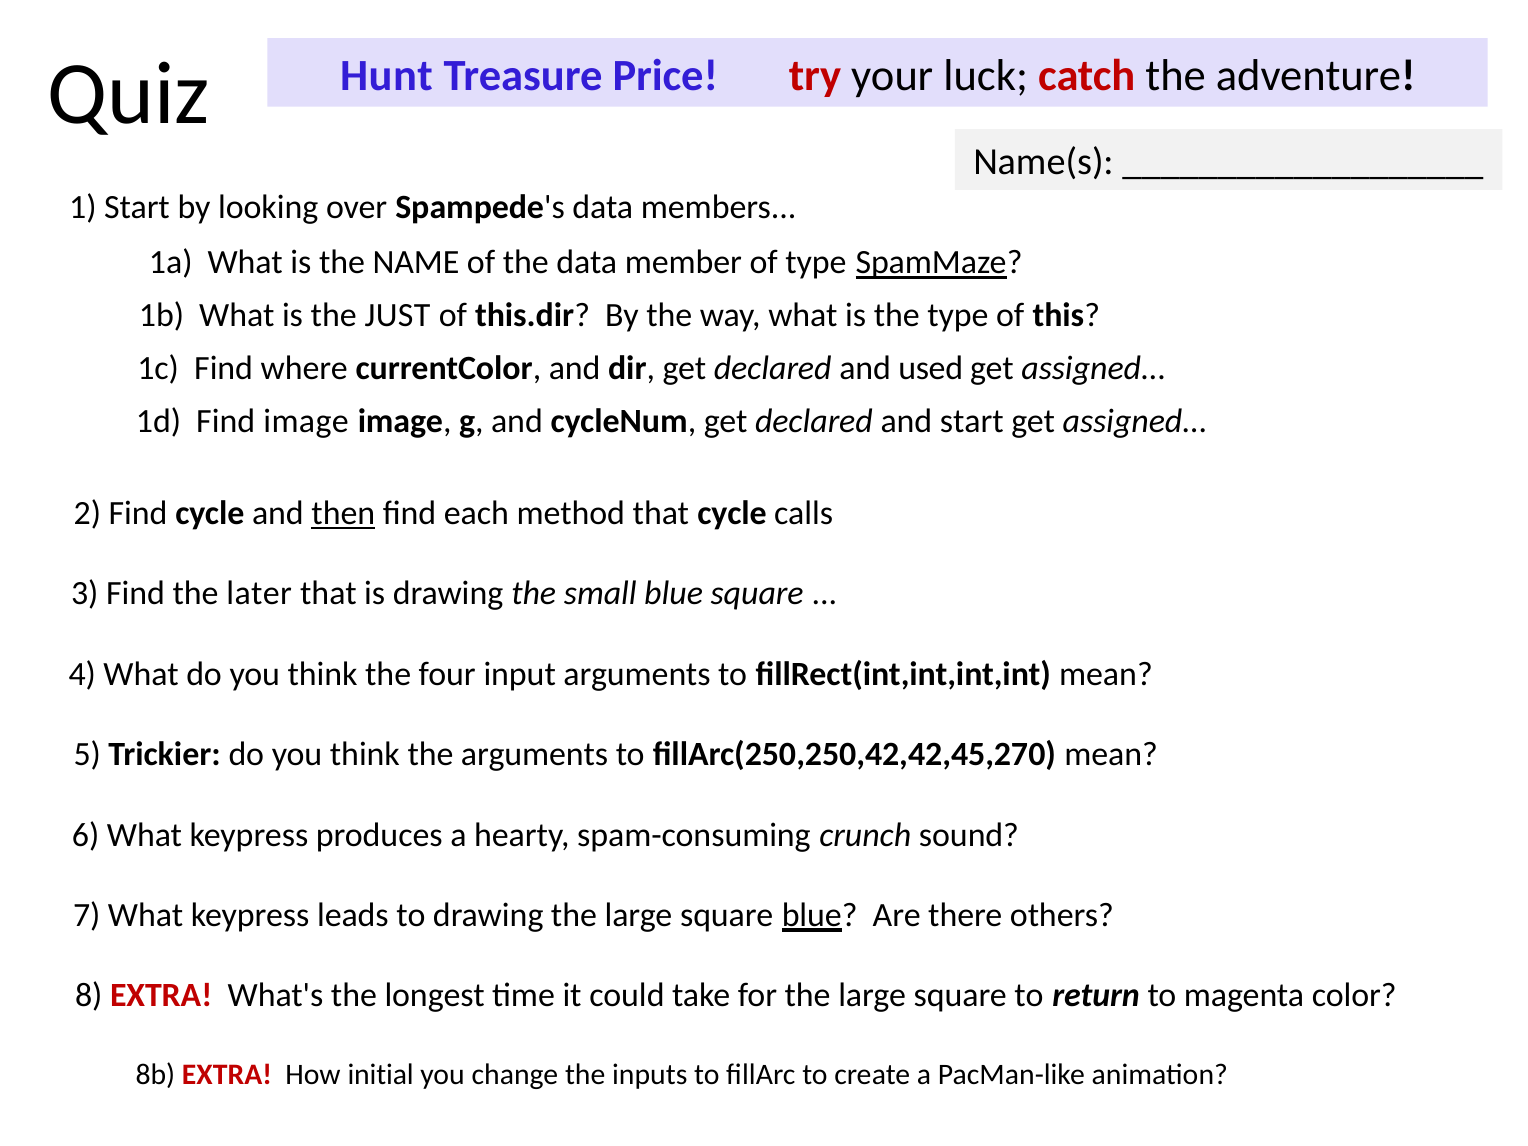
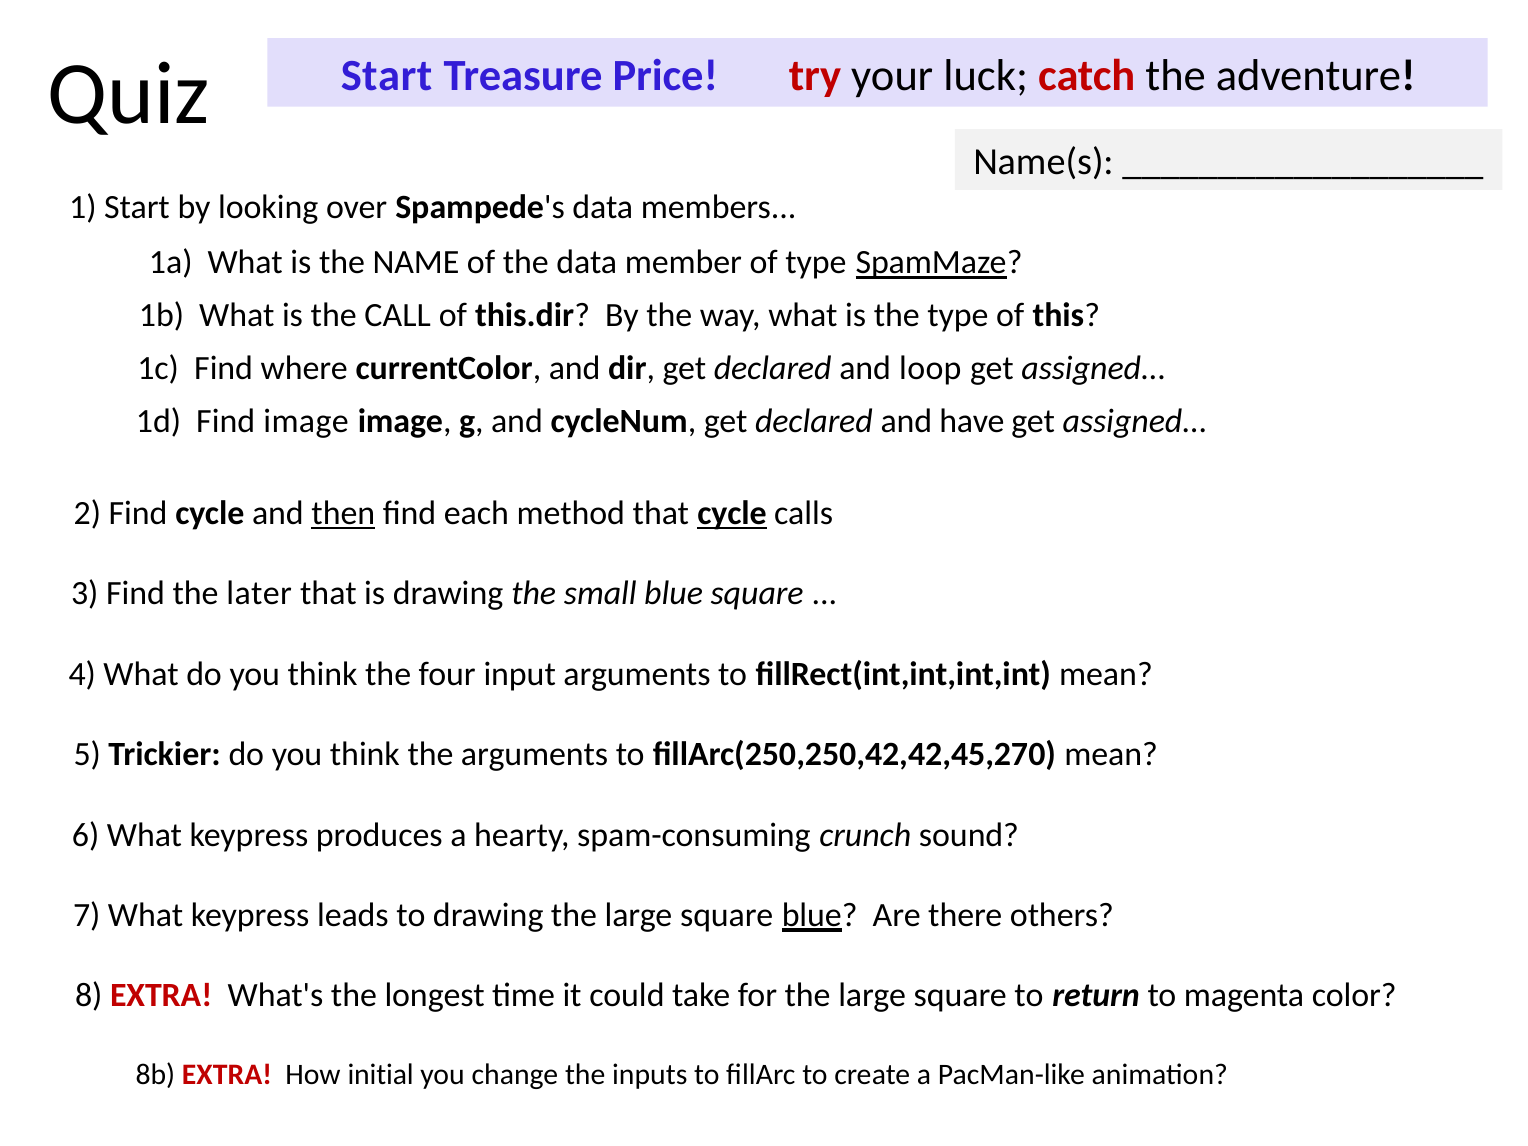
Hunt: Hunt -> Start (386, 76)
JUST: JUST -> CALL (398, 315)
used: used -> loop (930, 368)
and start: start -> have (972, 421)
cycle underline: none -> present (732, 513)
